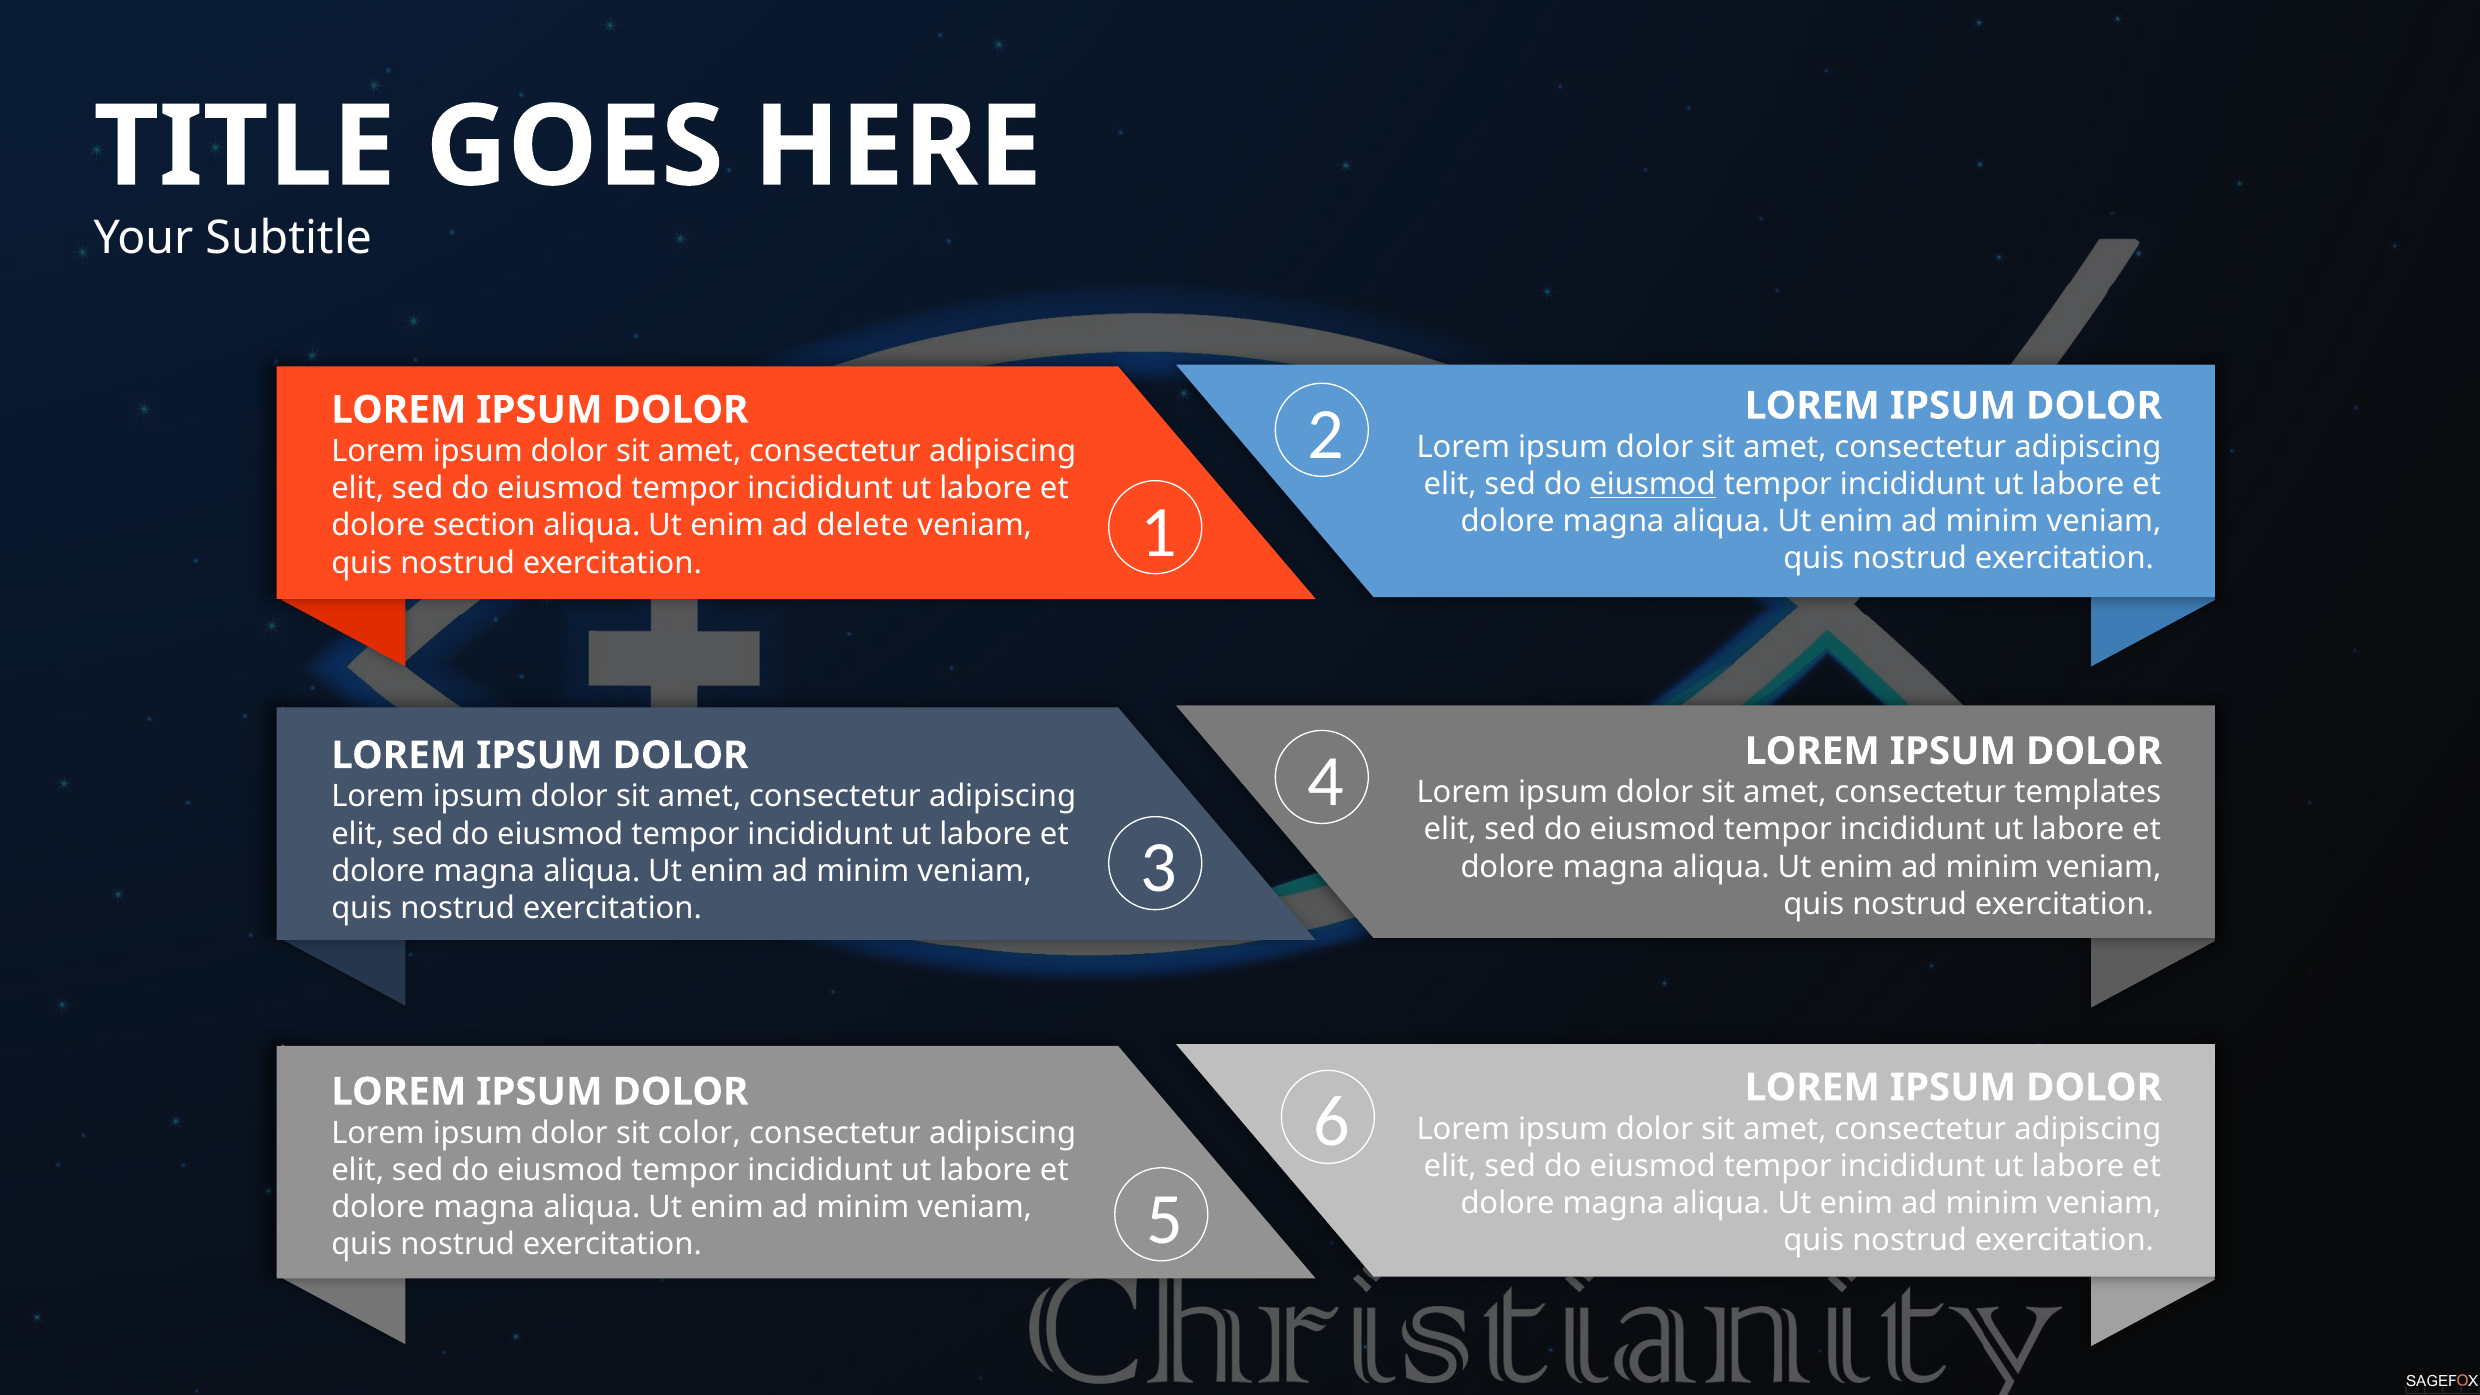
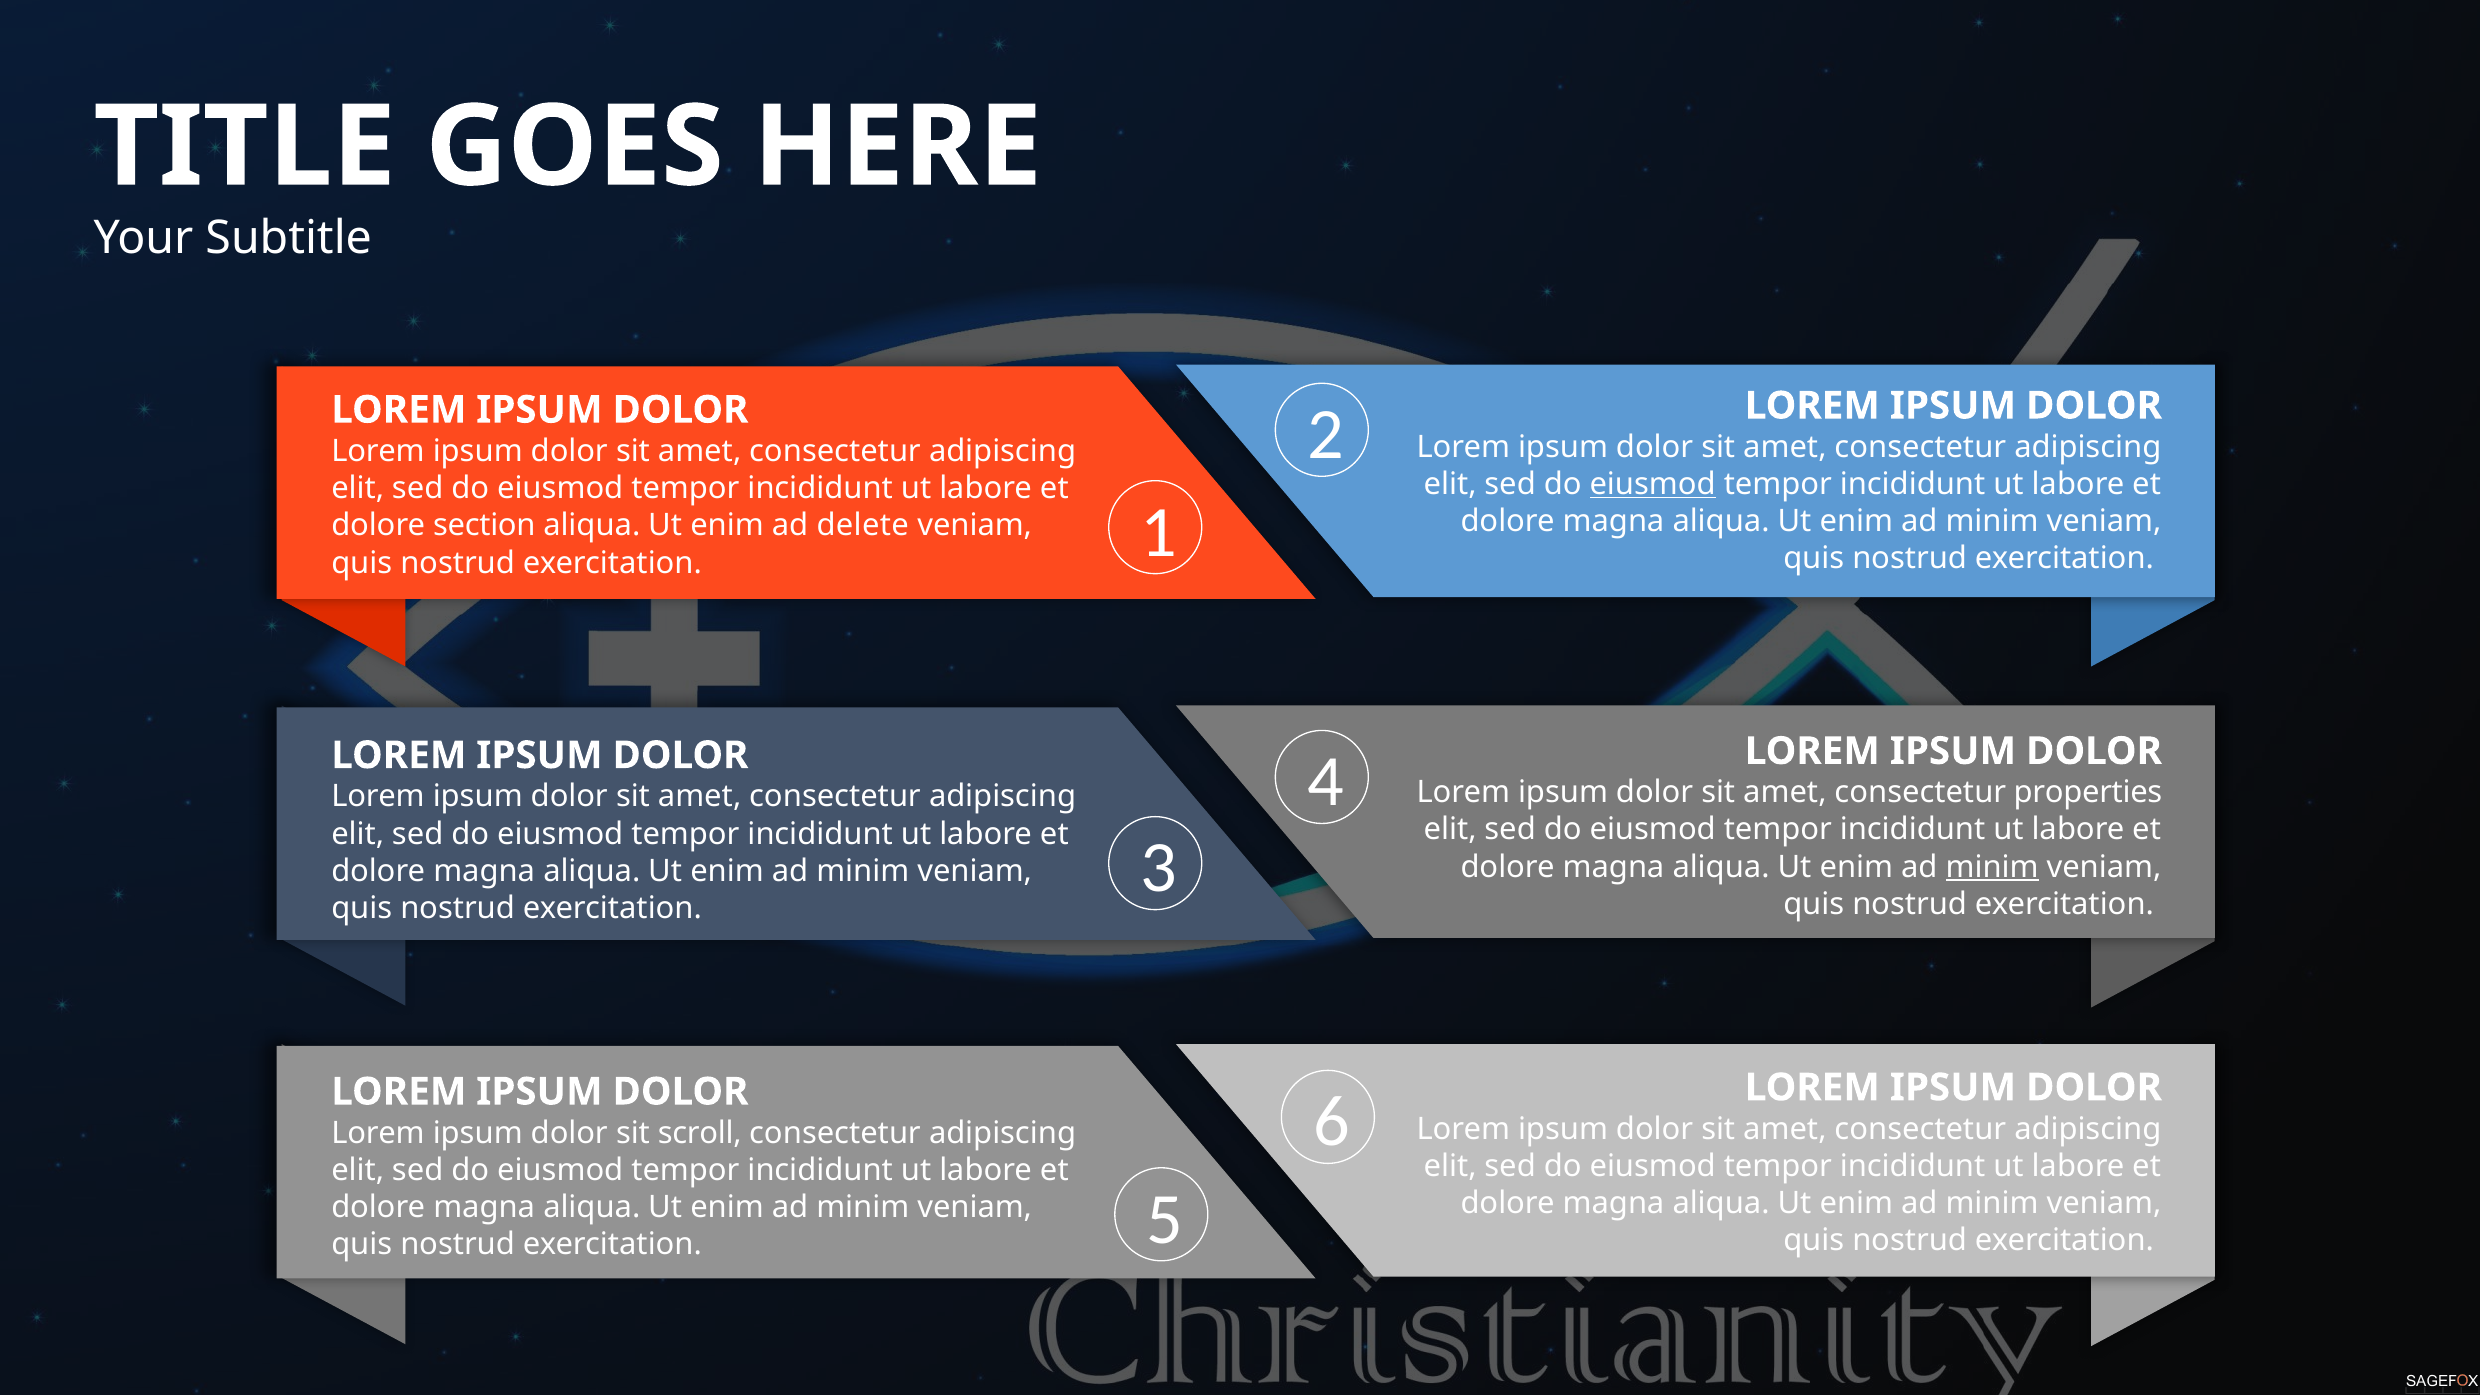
templates: templates -> properties (2088, 792)
minim underline: none -> present (1992, 867)
color: color -> scroll (700, 1133)
